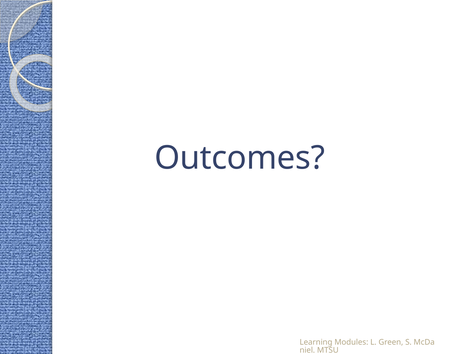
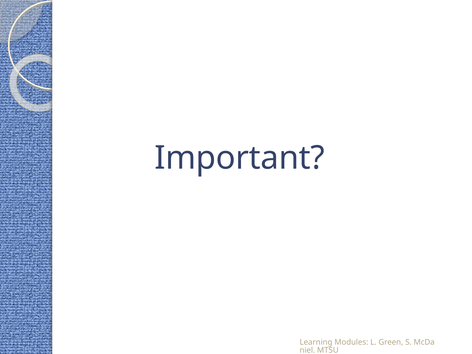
Outcomes: Outcomes -> Important (240, 158)
